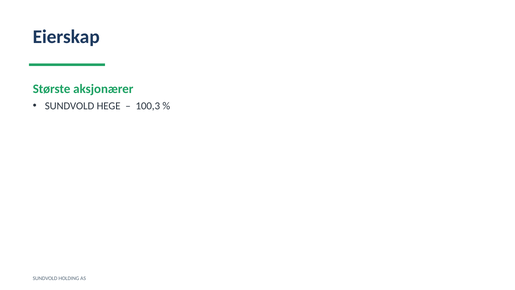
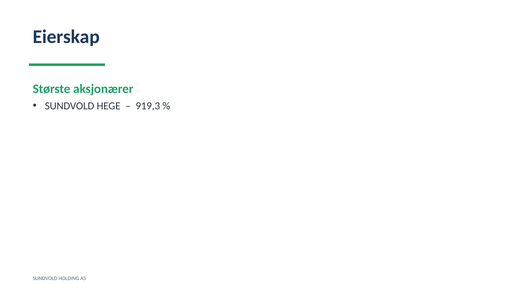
100,3: 100,3 -> 919,3 (148, 106)
